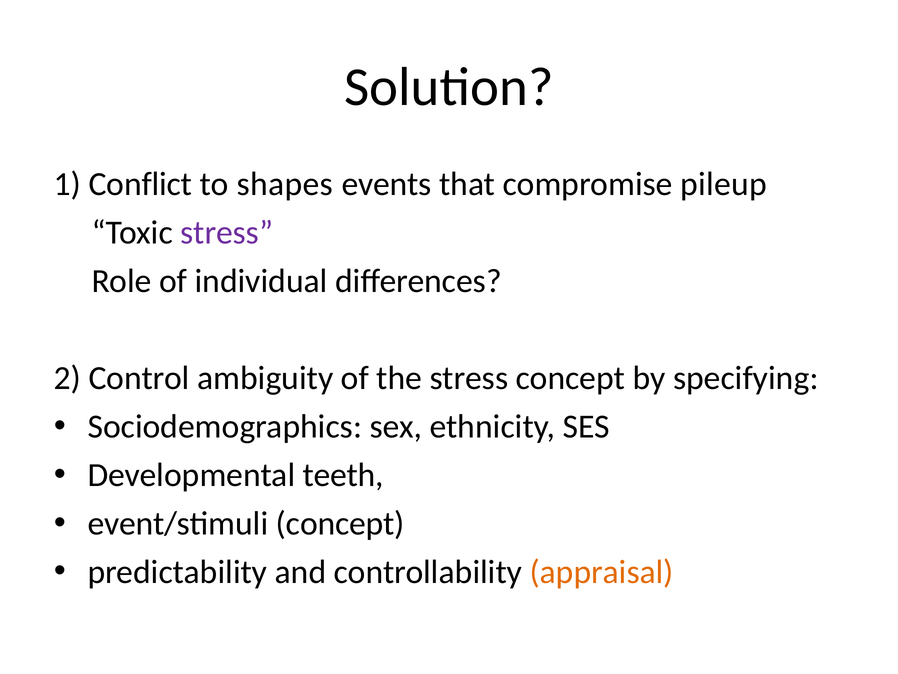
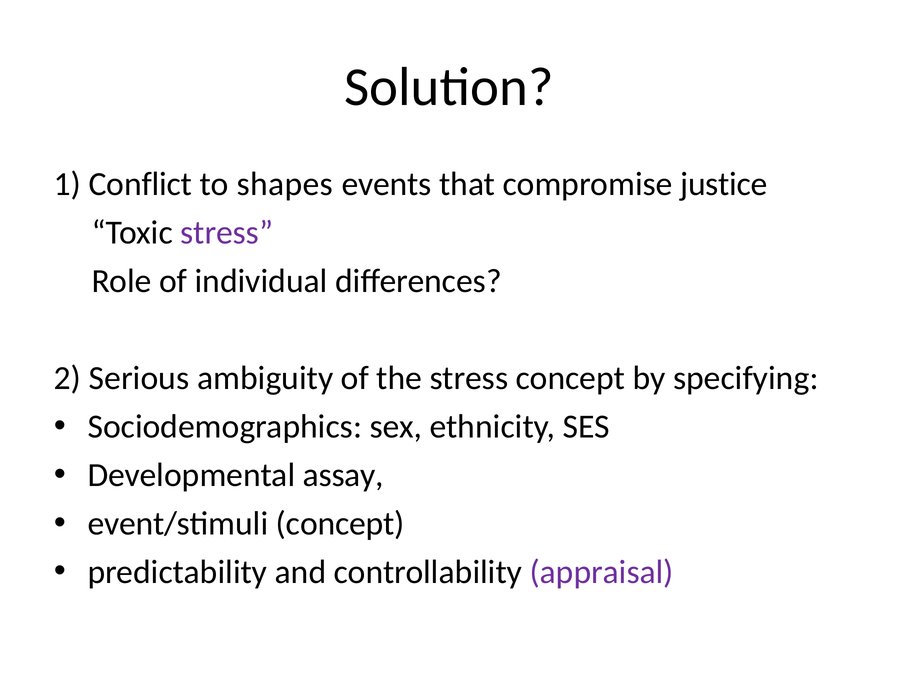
pileup: pileup -> justice (724, 184)
Control: Control -> Serious (139, 378)
teeth: teeth -> assay (343, 475)
appraisal colour: orange -> purple (602, 572)
